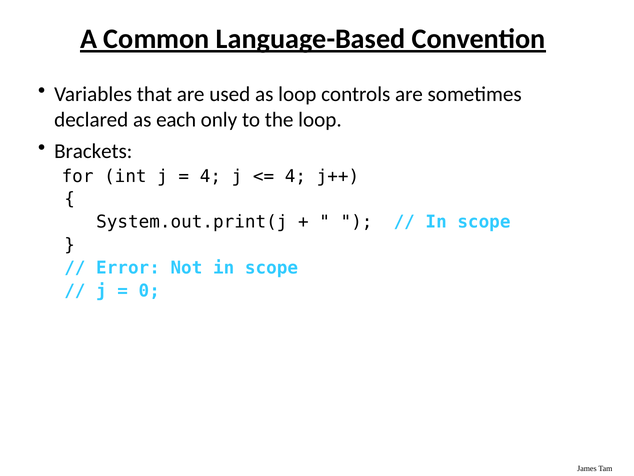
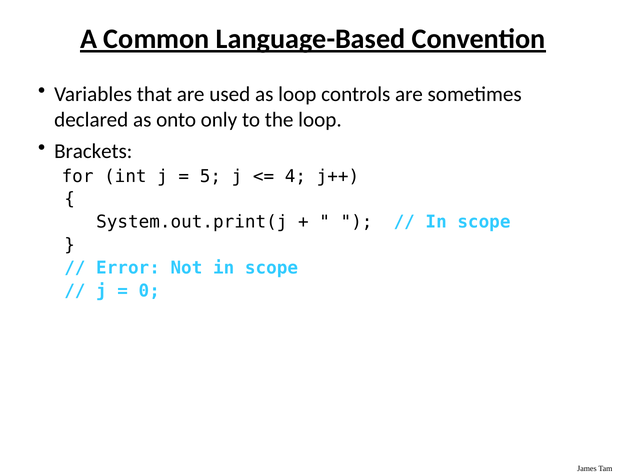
each: each -> onto (176, 120)
4: 4 -> 5 (210, 176)
